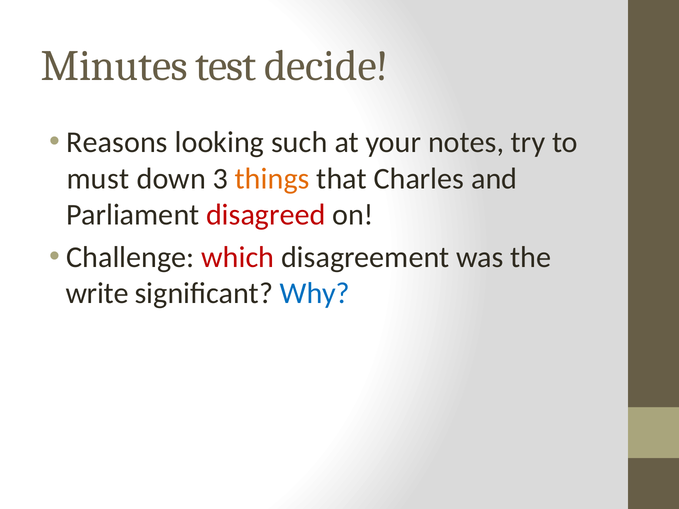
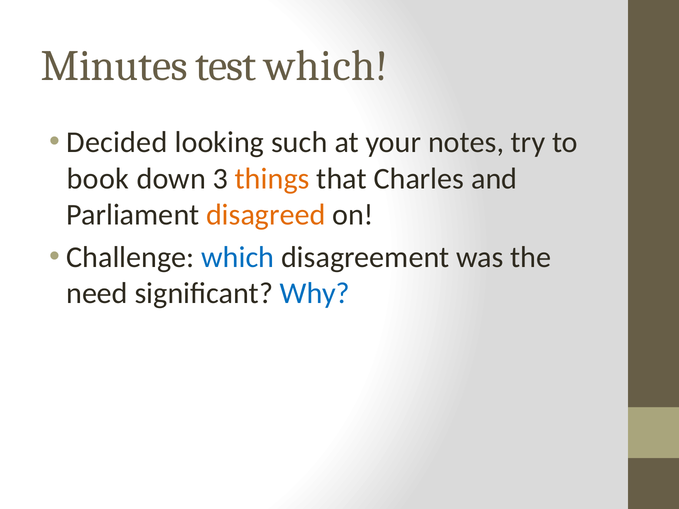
test decide: decide -> which (326, 66)
Reasons: Reasons -> Decided (117, 142)
must: must -> book (98, 179)
disagreed colour: red -> orange (266, 215)
which colour: red -> blue (238, 257)
write: write -> need (97, 294)
